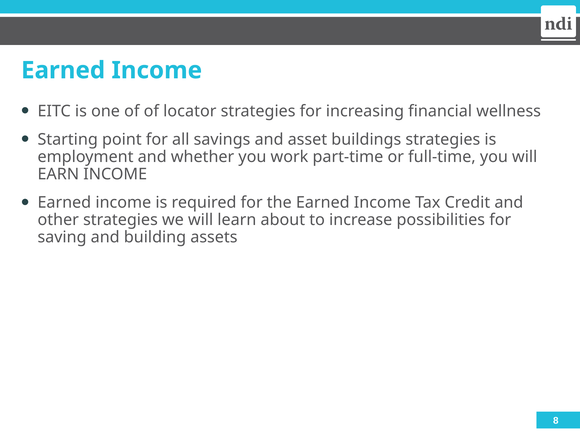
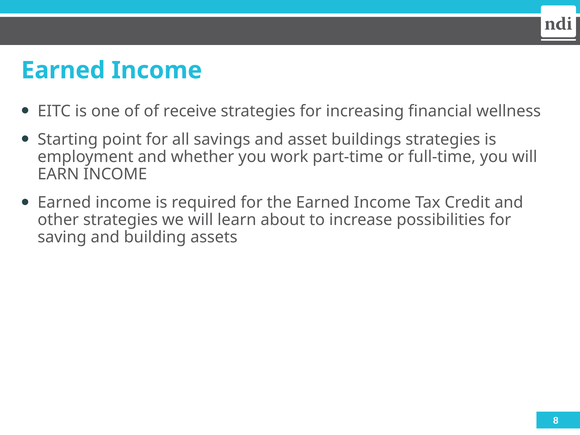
locator: locator -> receive (190, 111)
